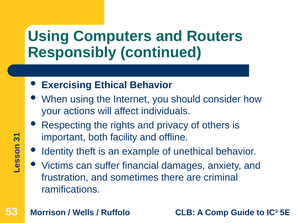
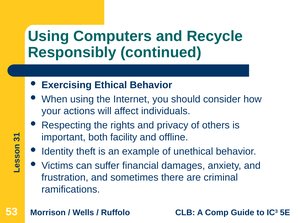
Routers: Routers -> Recycle (215, 36)
